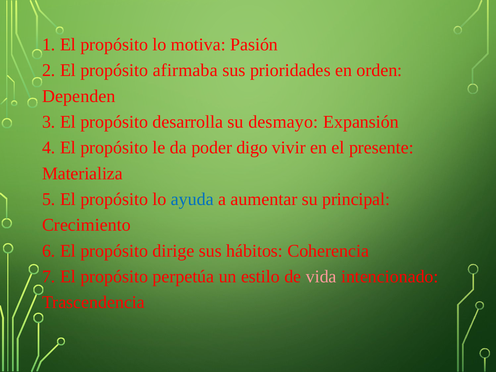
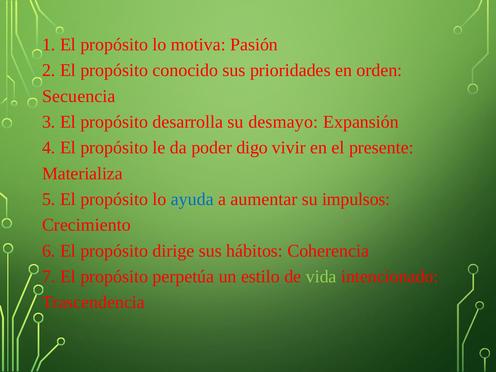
afirmaba: afirmaba -> conocido (185, 70)
Dependen: Dependen -> Secuencia (79, 96)
principal: principal -> impulsos (356, 199)
vida colour: pink -> light green (321, 277)
